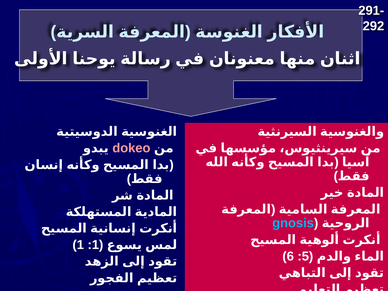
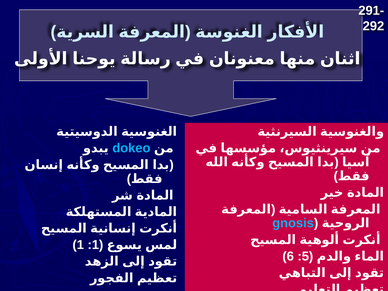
dokeo colour: pink -> light blue (131, 148)
